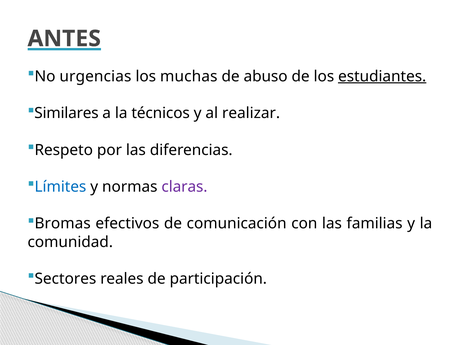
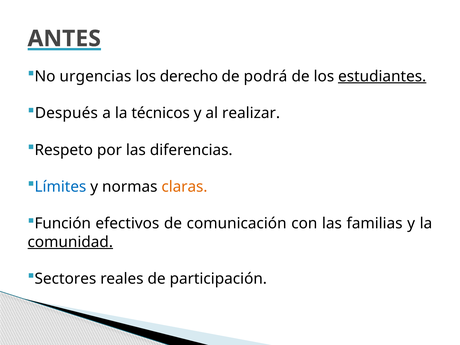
muchas: muchas -> derecho (189, 76)
abuso: abuso -> podrá (265, 76)
Similares: Similares -> Después (66, 113)
claras colour: purple -> orange (184, 187)
Bromas: Bromas -> Función (63, 224)
comunidad underline: none -> present (70, 242)
